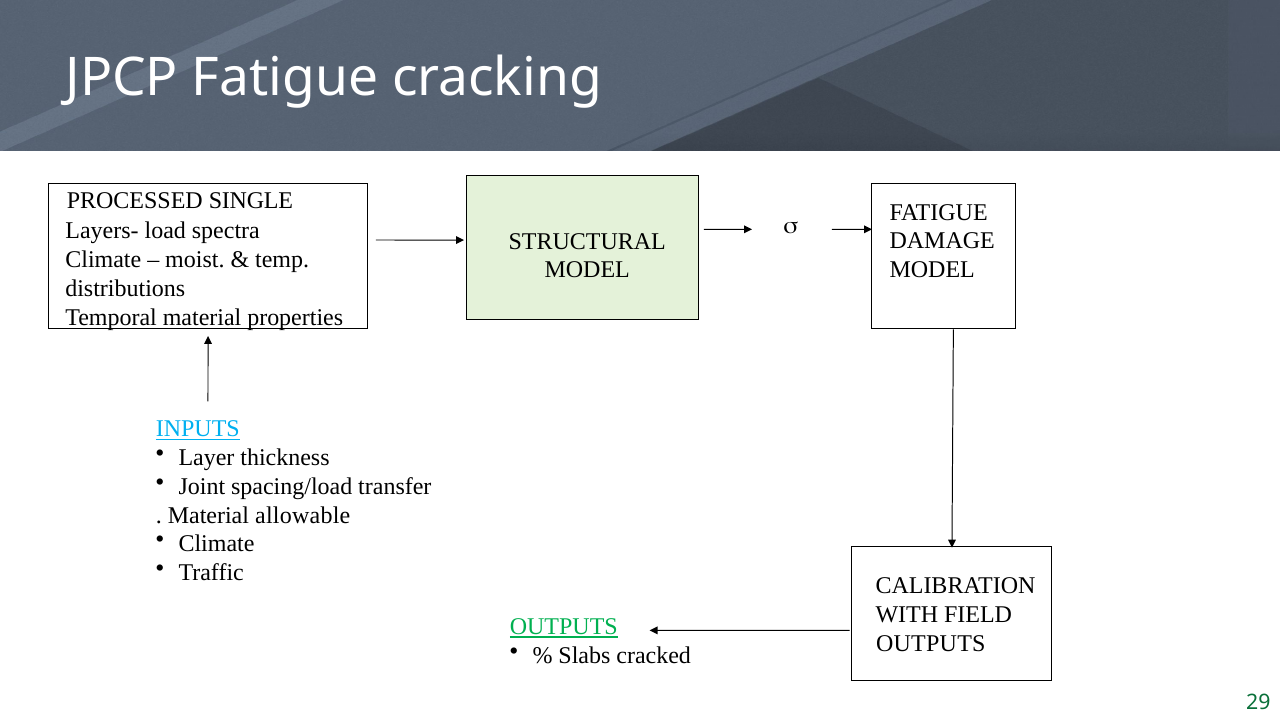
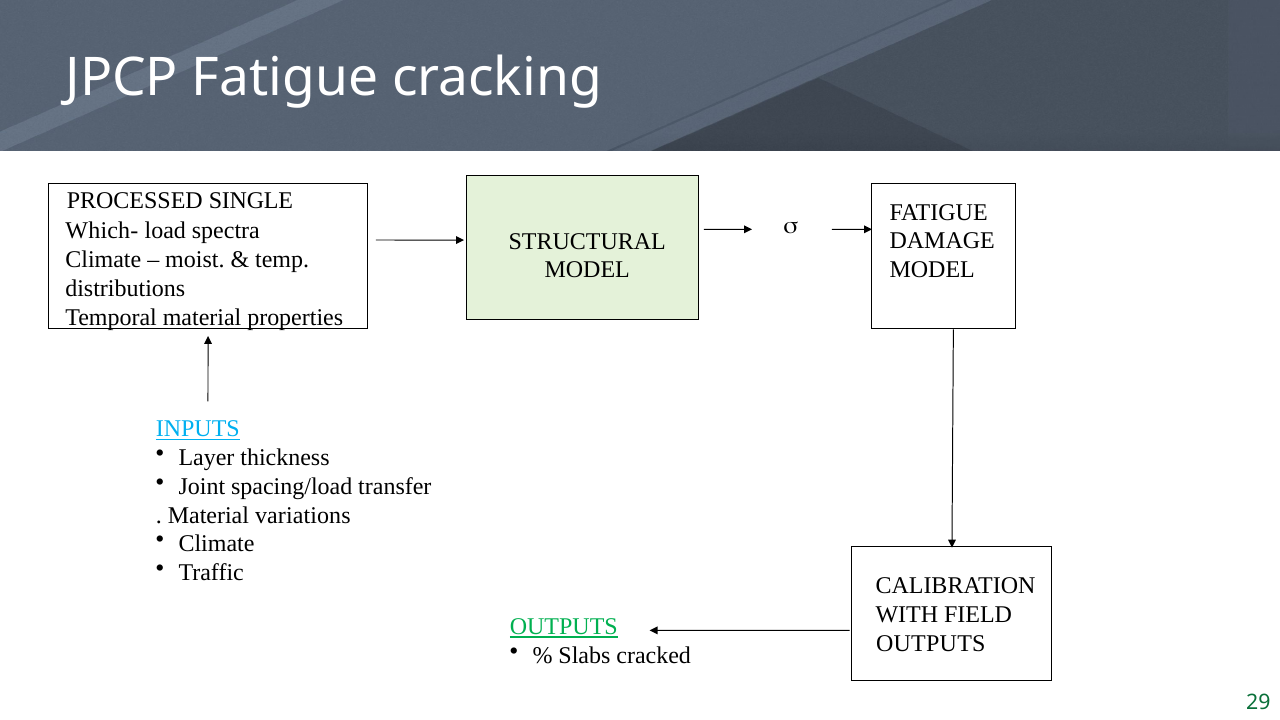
Layers-: Layers- -> Which- (102, 231)
allowable: allowable -> variations (303, 515)
